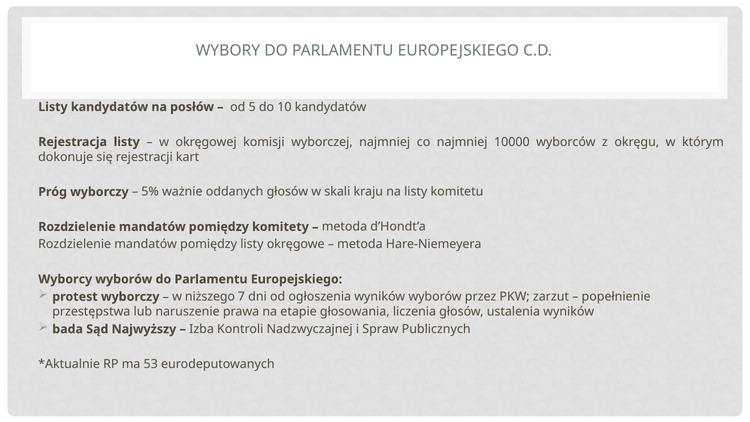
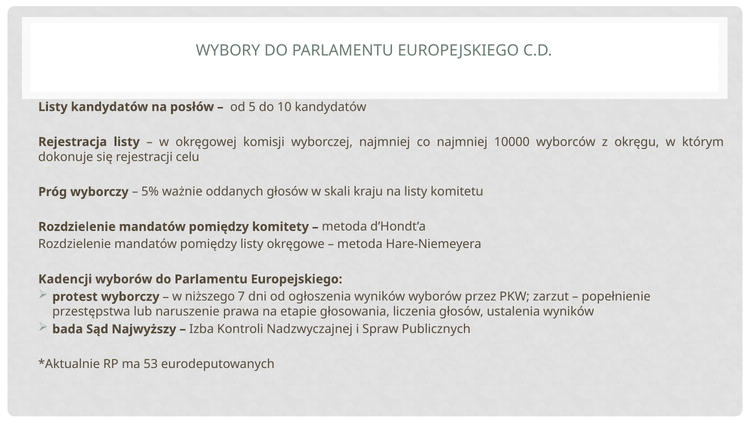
kart: kart -> celu (188, 157)
Wyborcy: Wyborcy -> Kadencji (65, 279)
